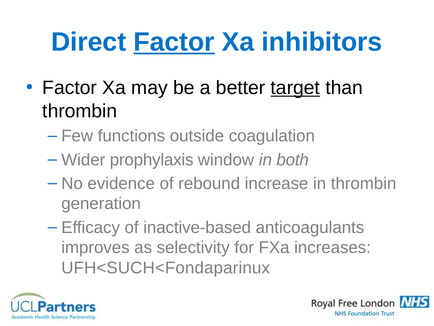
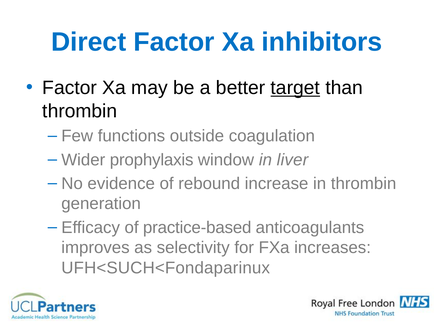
Factor underline: present -> none (174, 42)
both: both -> liver (292, 160)
inactive-based: inactive-based -> practice-based (197, 227)
